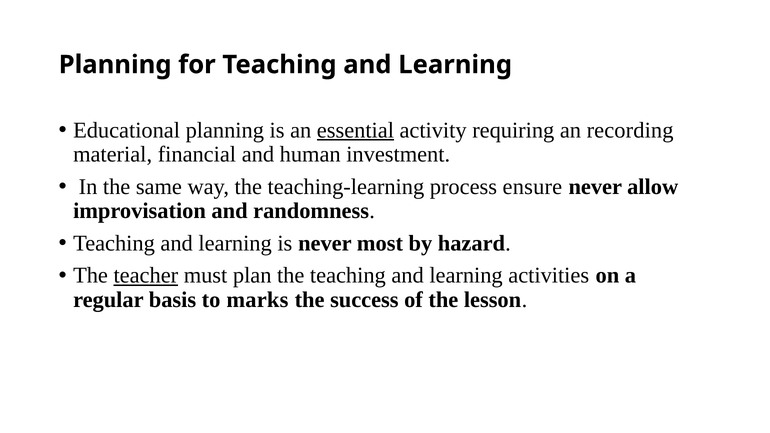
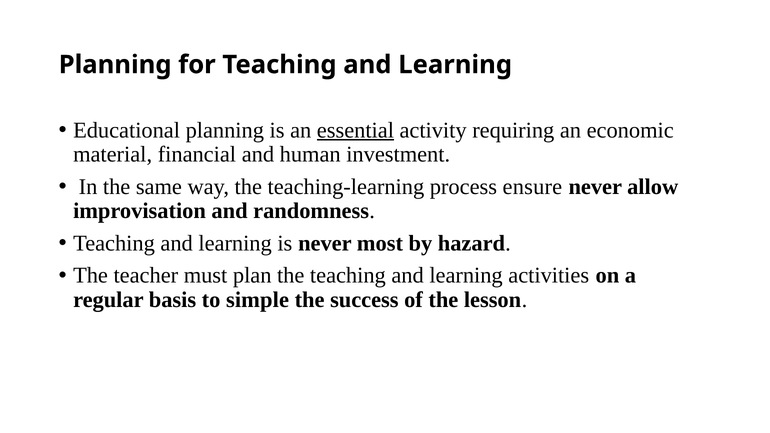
recording: recording -> economic (630, 130)
teacher underline: present -> none (146, 276)
marks: marks -> simple (257, 300)
